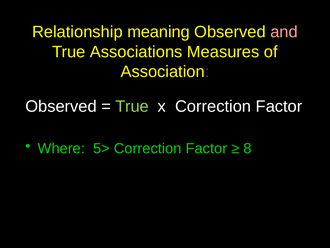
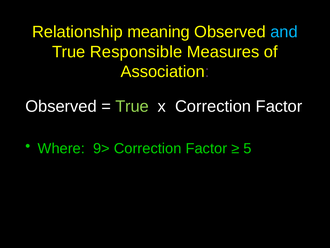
and colour: pink -> light blue (284, 32)
Associations: Associations -> Responsible (136, 52)
5>: 5> -> 9> (101, 148)
8: 8 -> 5 (247, 148)
